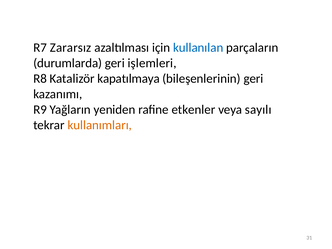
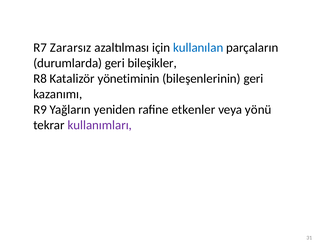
işlemleri: işlemleri -> bileşikler (152, 63)
kapatılmaya: kapatılmaya -> yönetiminin (129, 79)
sayılı: sayılı -> yönü (258, 110)
kullanımları colour: orange -> purple (100, 125)
